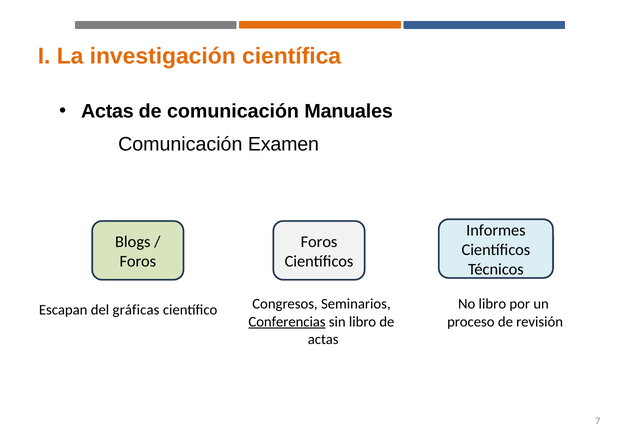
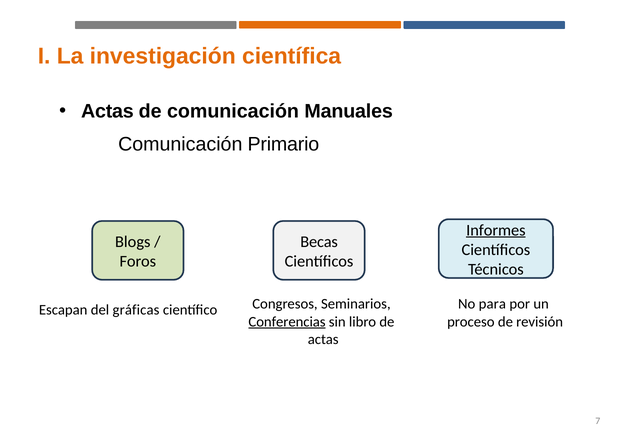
Examen: Examen -> Primario (283, 145)
Informes underline: none -> present (496, 230)
Foros: Foros -> Becas (319, 242)
No libro: libro -> para (492, 305)
